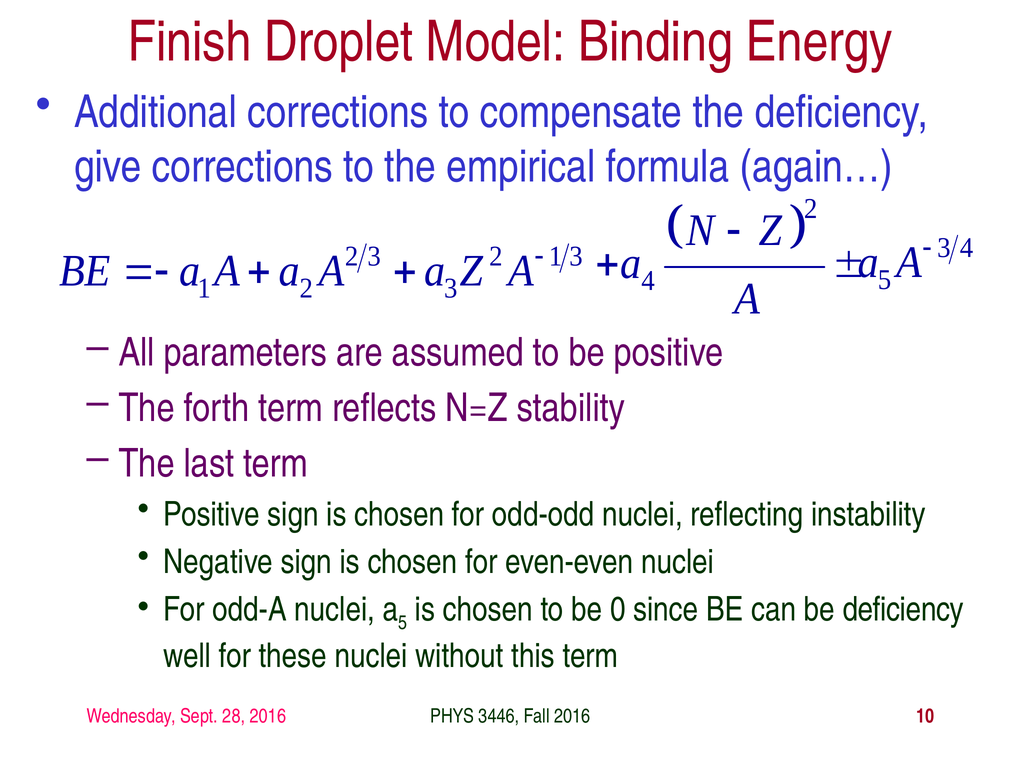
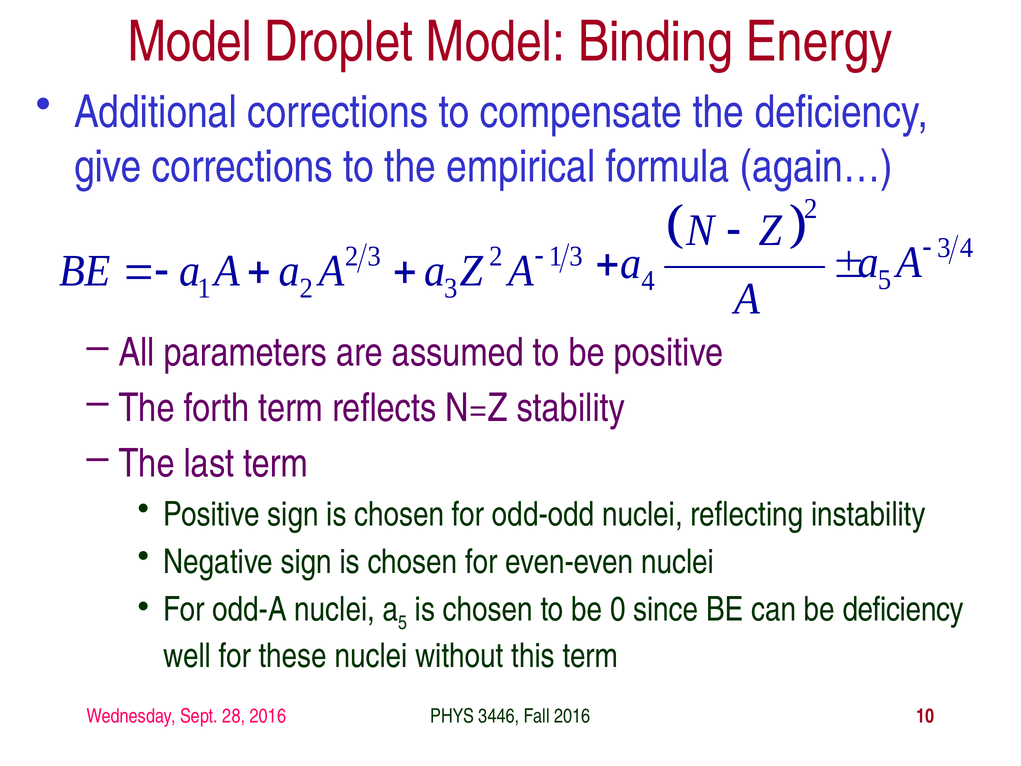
Finish: Finish -> Model (190, 42)
